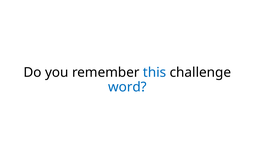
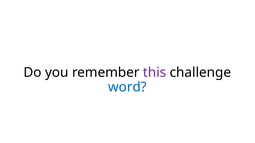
this colour: blue -> purple (155, 73)
